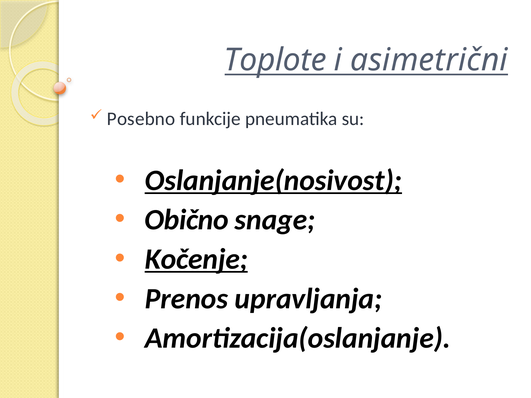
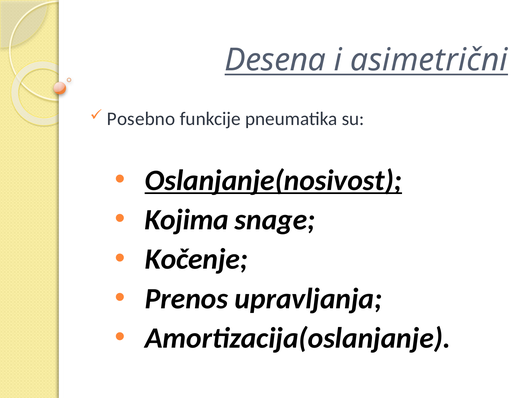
Toplote: Toplote -> Desena (275, 60)
Obično: Obično -> Kojima (187, 220)
Kočenje underline: present -> none (196, 259)
